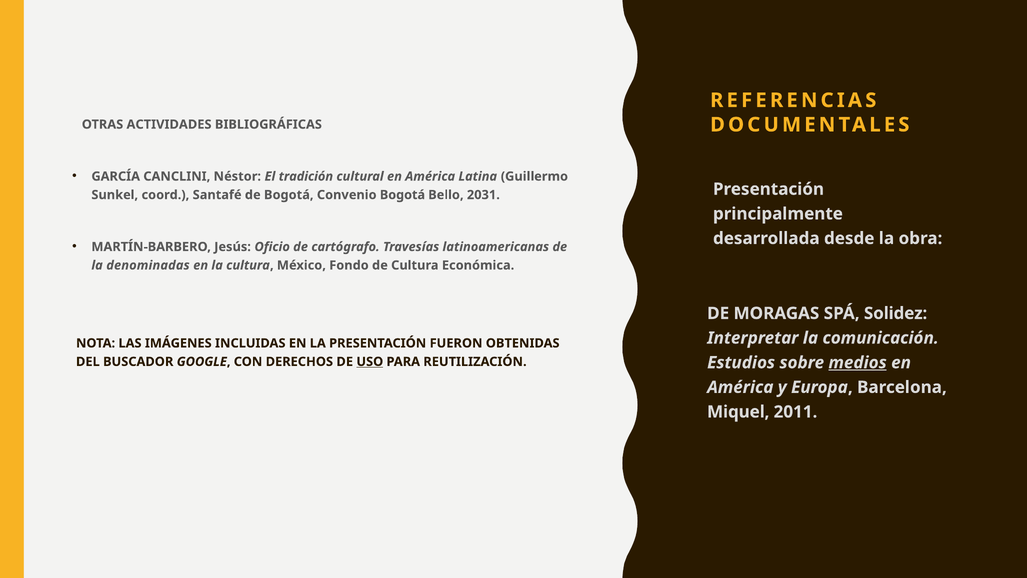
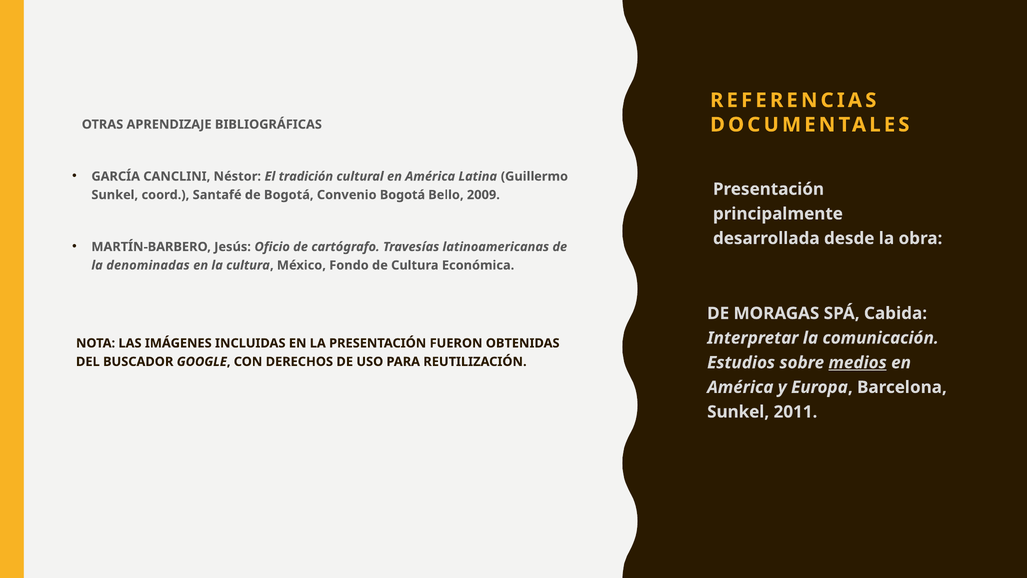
ACTIVIDADES: ACTIVIDADES -> APRENDIZAJE (169, 124)
2031: 2031 -> 2009 (483, 195)
Solidez: Solidez -> Cabida (896, 313)
USO underline: present -> none (370, 362)
Miquel: Miquel -> Sunkel (738, 412)
